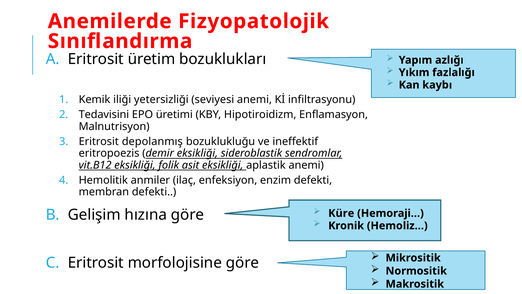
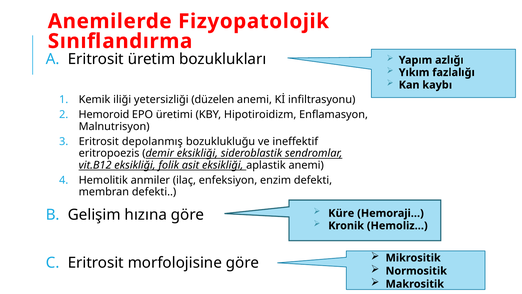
seviyesi: seviyesi -> düzelen (213, 100)
Tedavisini: Tedavisini -> Hemoroid (104, 115)
